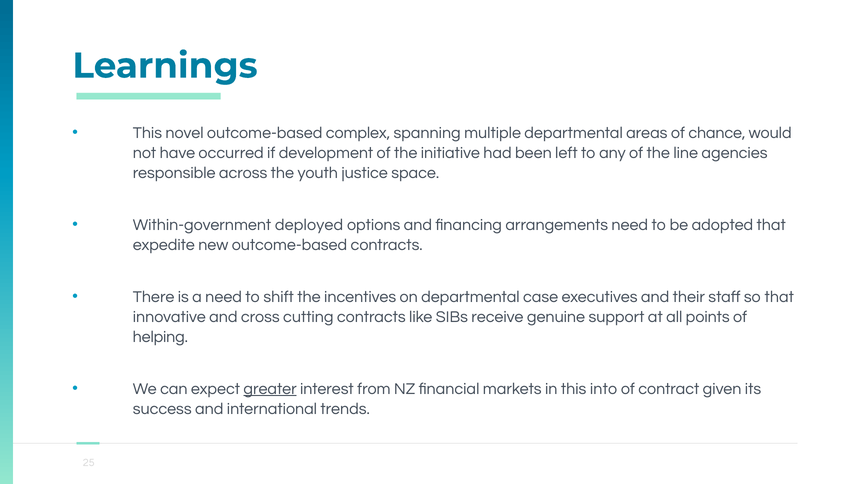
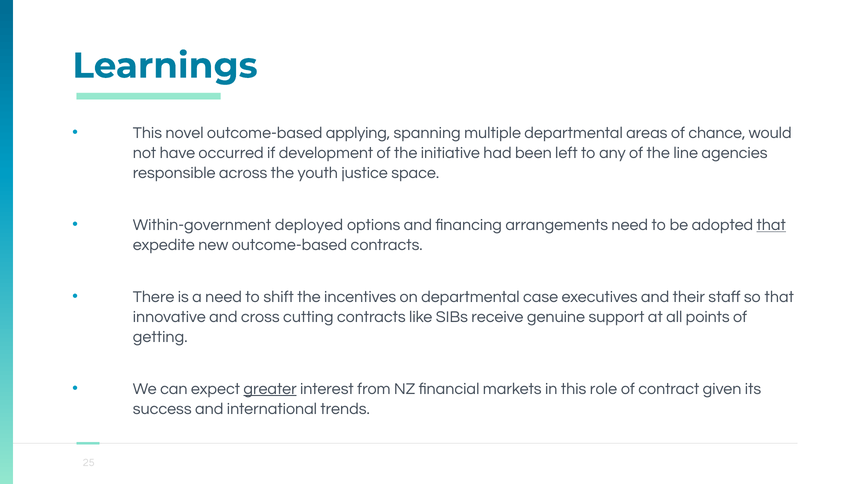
complex: complex -> applying (358, 133)
that underline: none -> present (771, 225)
helping: helping -> getting (160, 337)
into: into -> role (604, 389)
